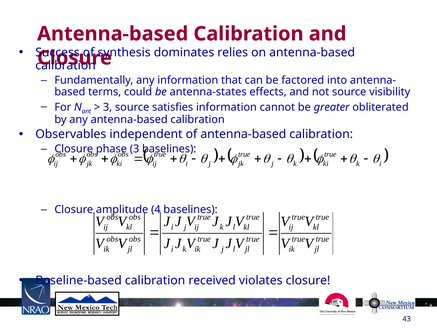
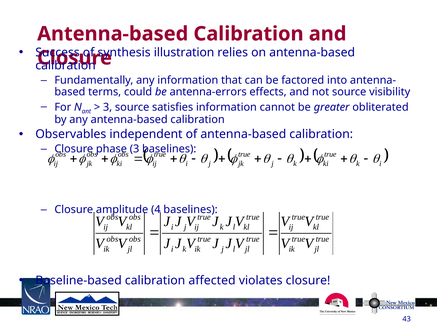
dominates: dominates -> illustration (184, 52)
antenna-states: antenna-states -> antenna-errors (208, 92)
received: received -> affected (212, 280)
